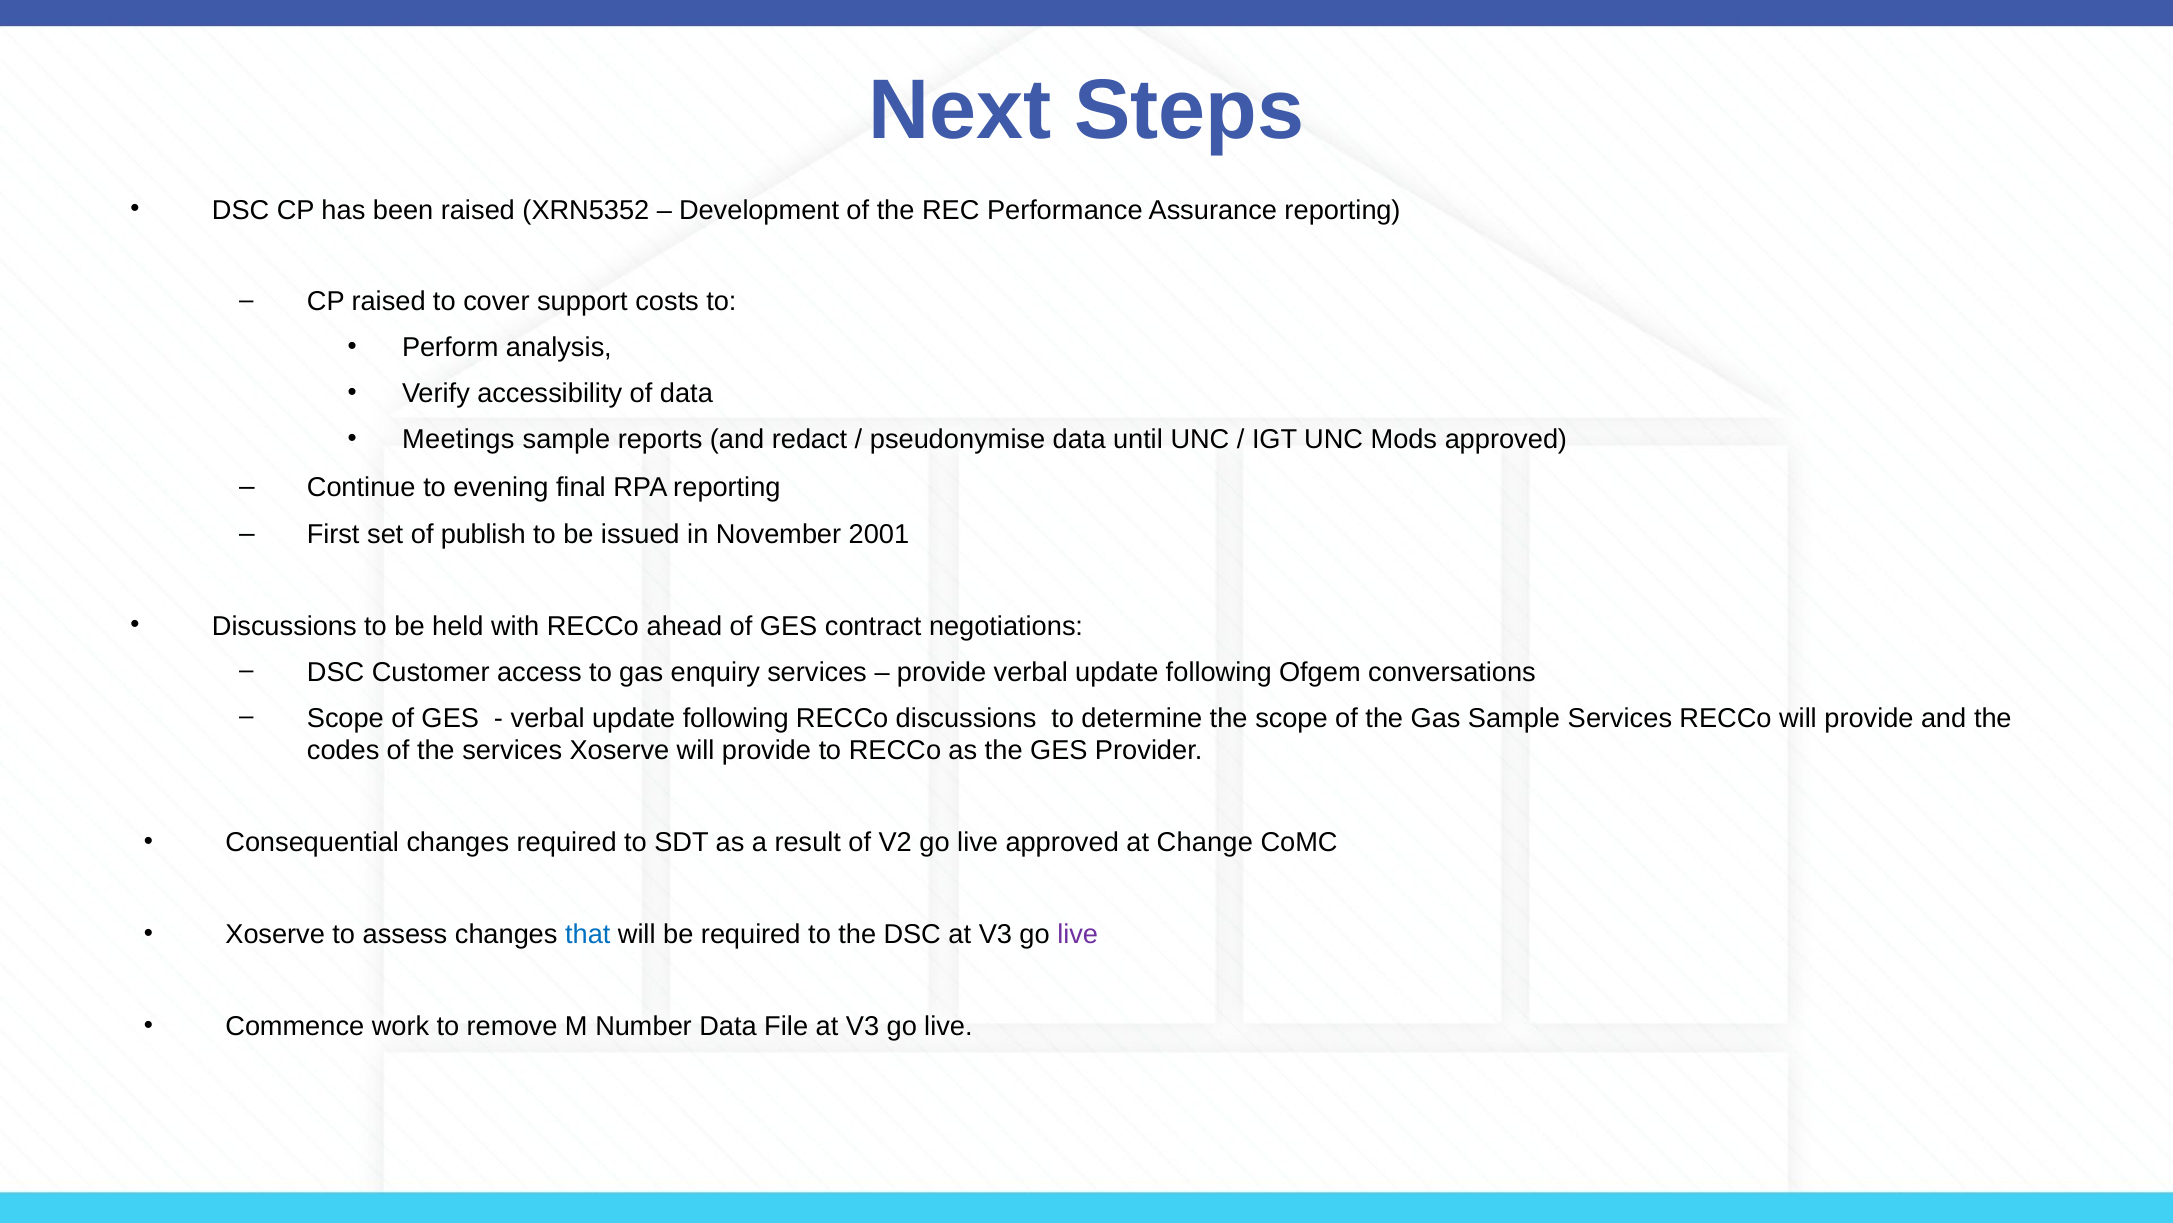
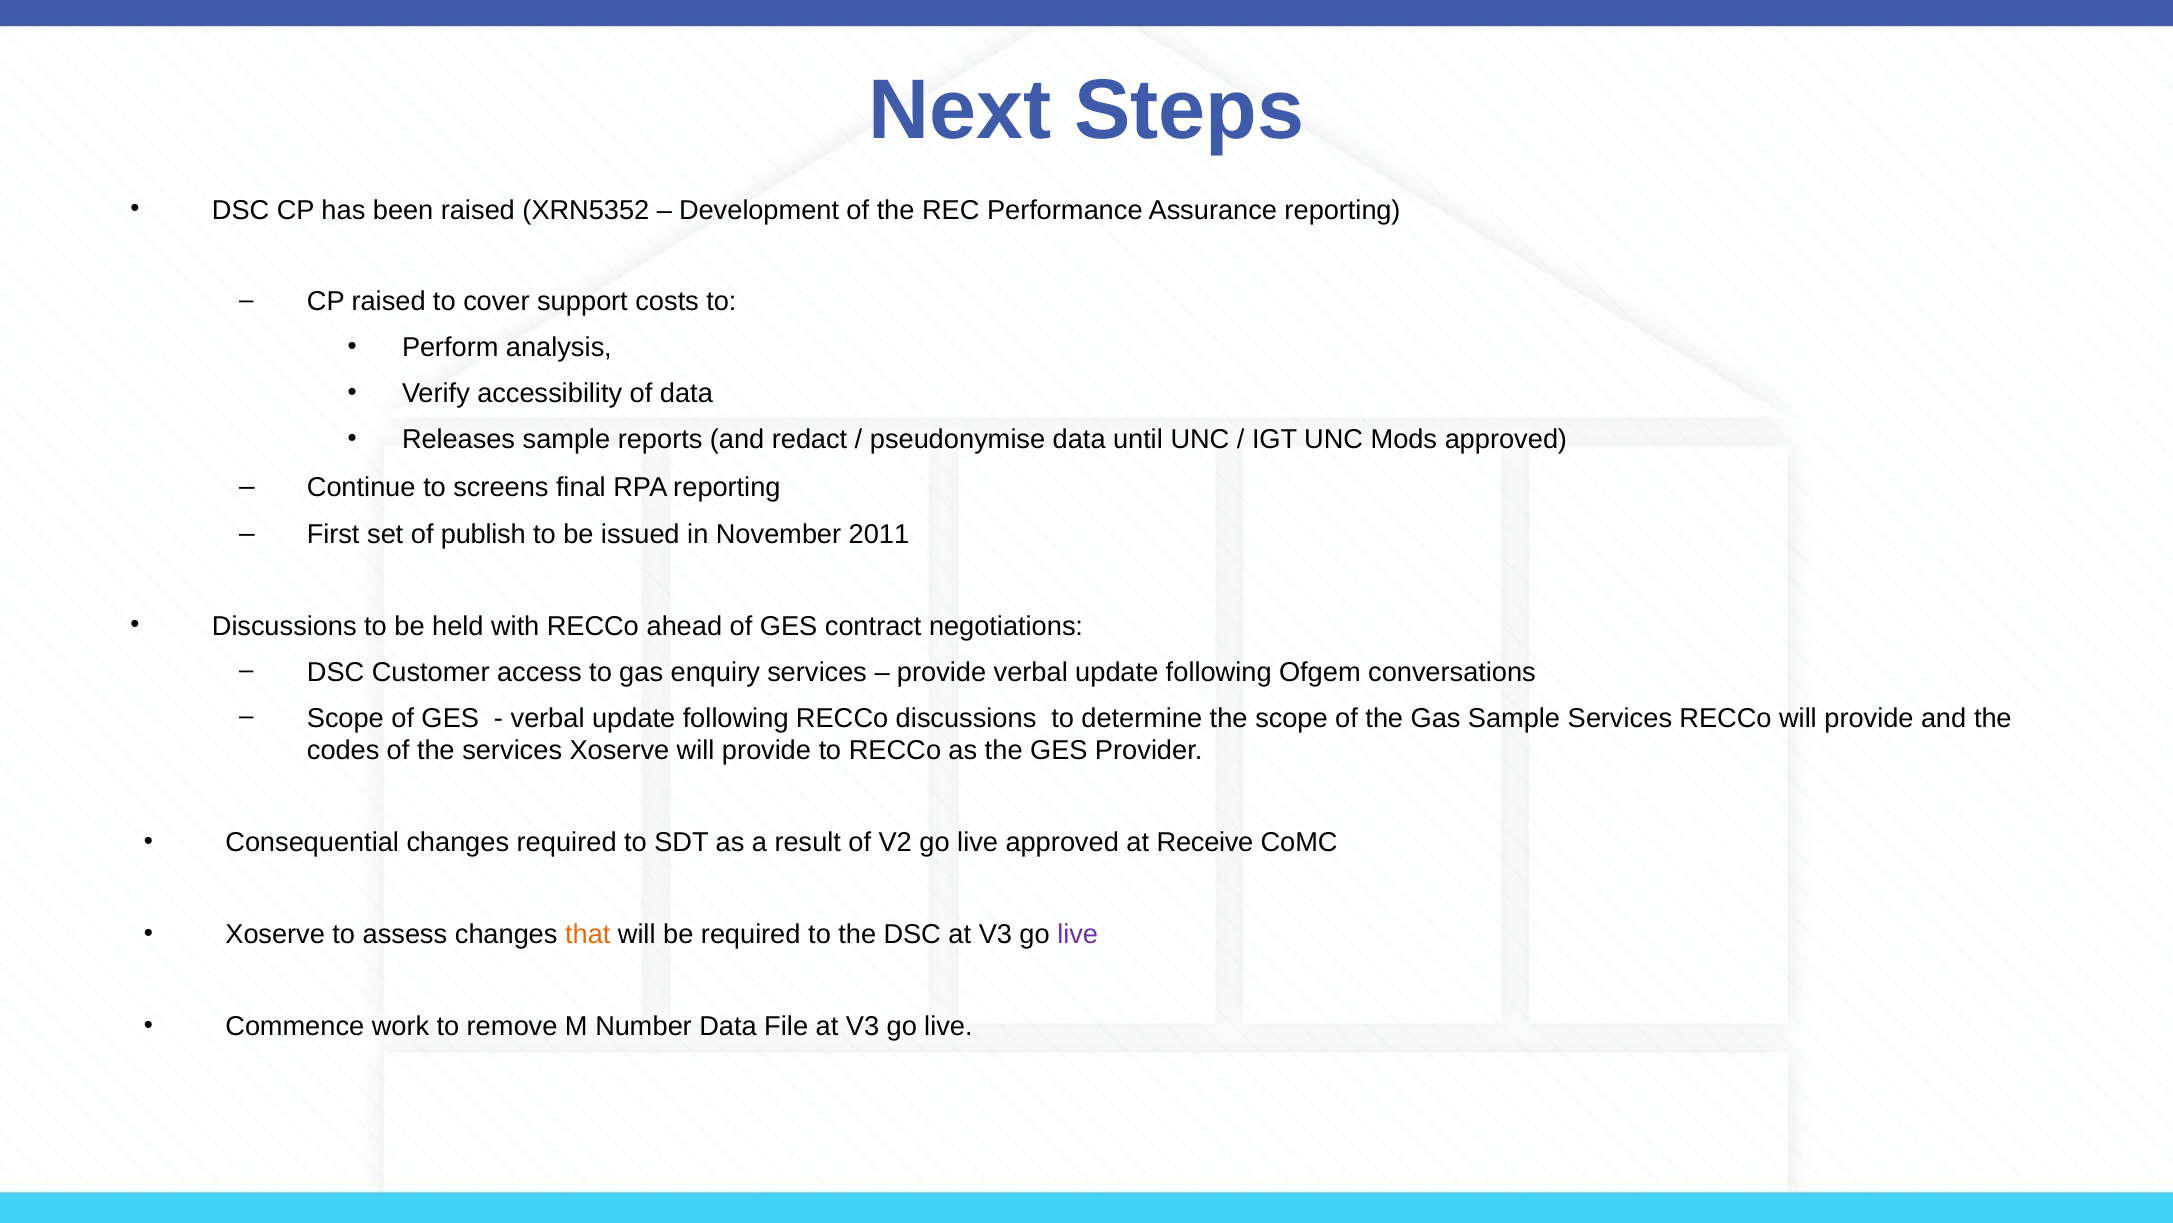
Meetings: Meetings -> Releases (459, 440)
evening: evening -> screens (501, 487)
2001: 2001 -> 2011 (879, 534)
Change: Change -> Receive (1205, 842)
that colour: blue -> orange (588, 934)
